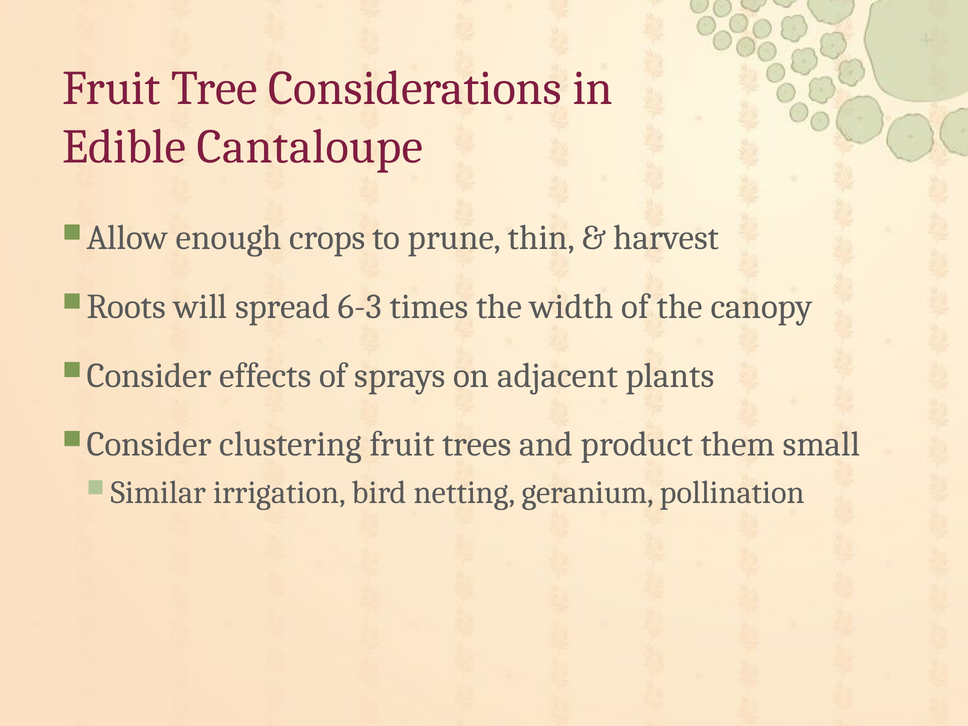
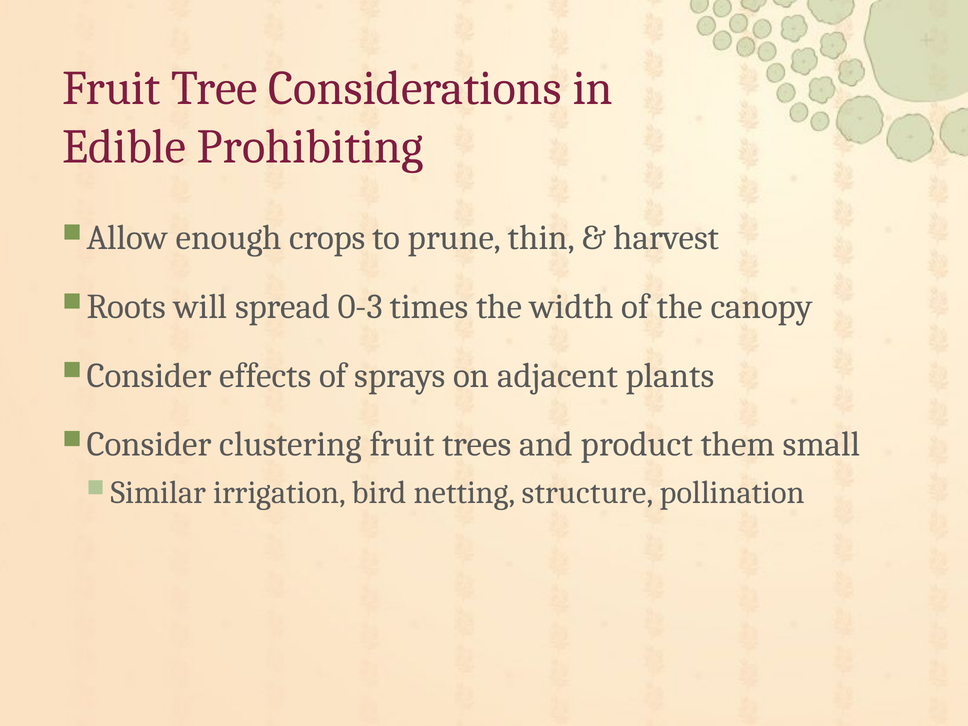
Cantaloupe: Cantaloupe -> Prohibiting (310, 147)
6-3: 6-3 -> 0-3 (360, 307)
geranium: geranium -> structure (587, 493)
